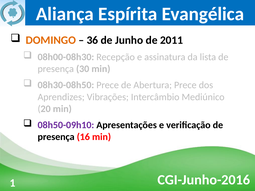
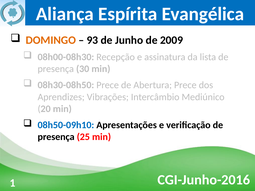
36: 36 -> 93 (92, 40)
2011: 2011 -> 2009 (172, 40)
08h50-09h10 colour: purple -> blue (66, 125)
16: 16 -> 25 (83, 137)
